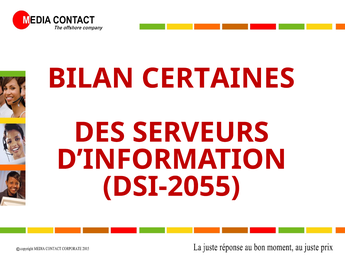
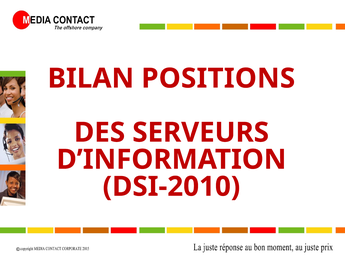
CERTAINES: CERTAINES -> POSITIONS (218, 78)
DSI-2055: DSI-2055 -> DSI-2010 (171, 186)
